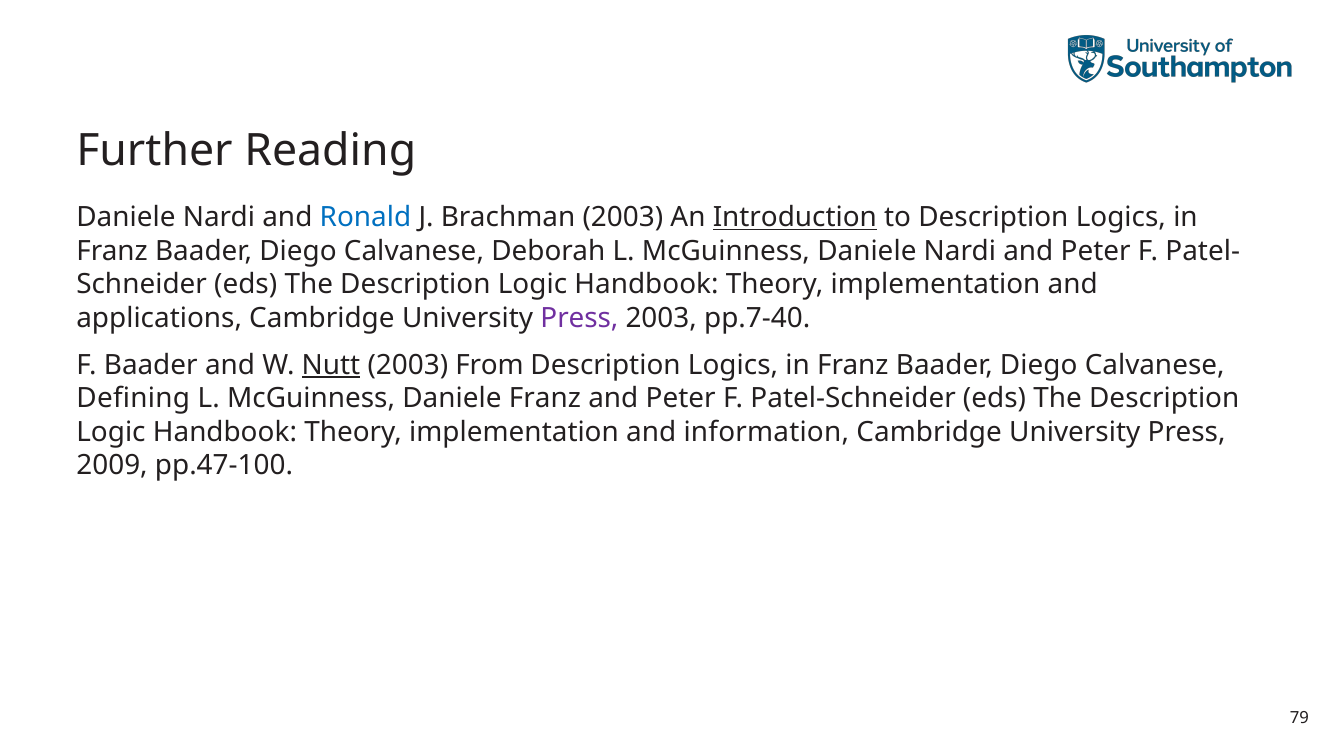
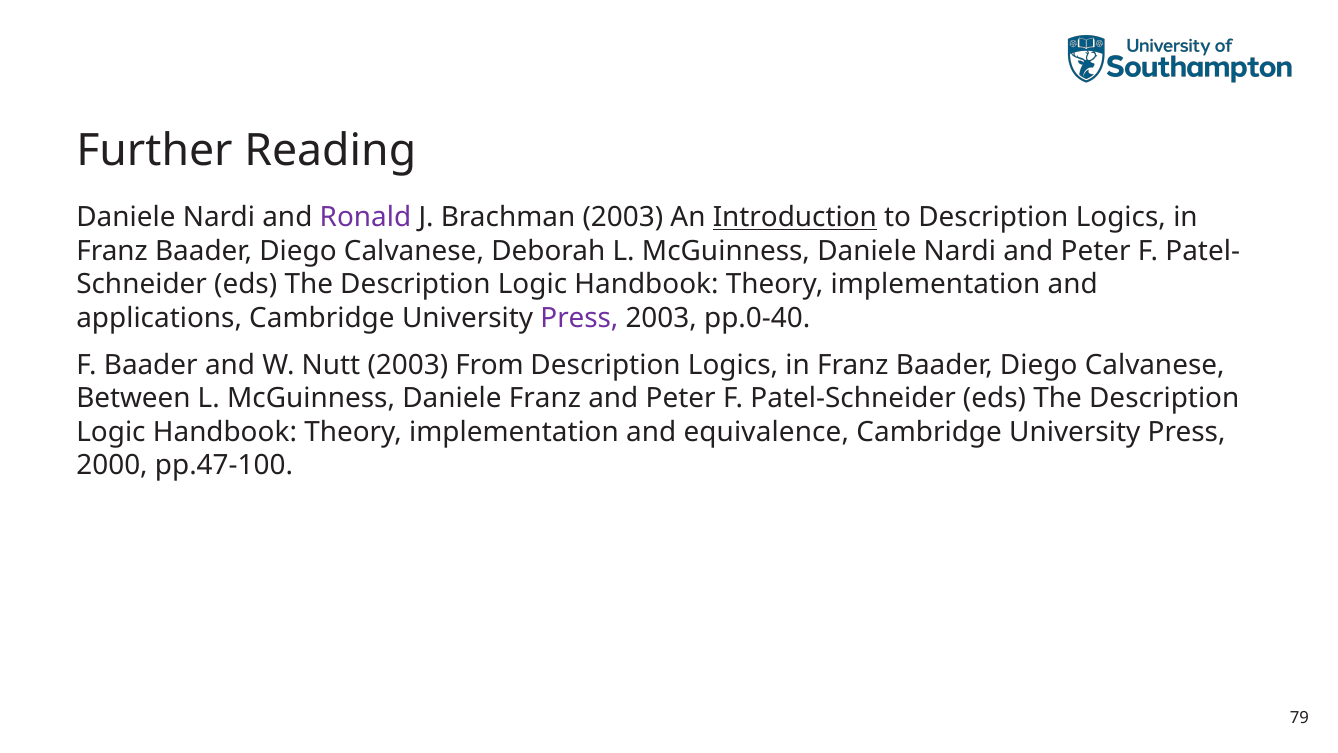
Ronald colour: blue -> purple (365, 217)
pp.7-40: pp.7-40 -> pp.0-40 (757, 318)
Nutt underline: present -> none (331, 365)
Defining: Defining -> Between (133, 399)
information: information -> equivalence (766, 432)
2009: 2009 -> 2000 (112, 465)
